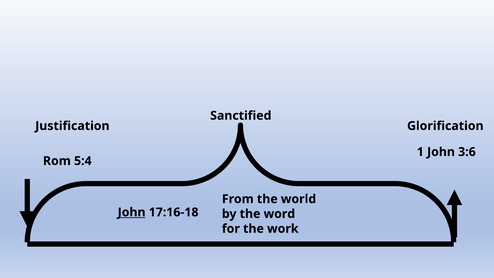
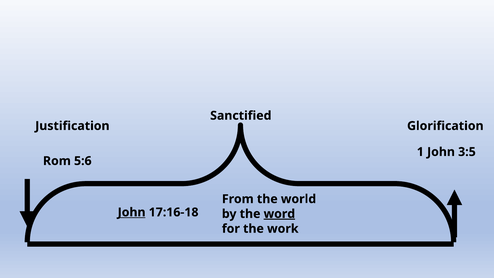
3:6: 3:6 -> 3:5 (467, 152)
5:4: 5:4 -> 5:6 (83, 161)
word underline: none -> present (279, 214)
